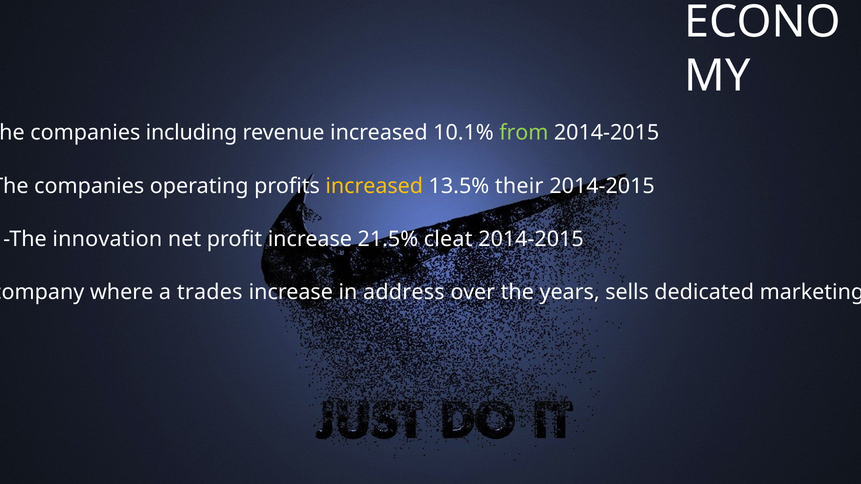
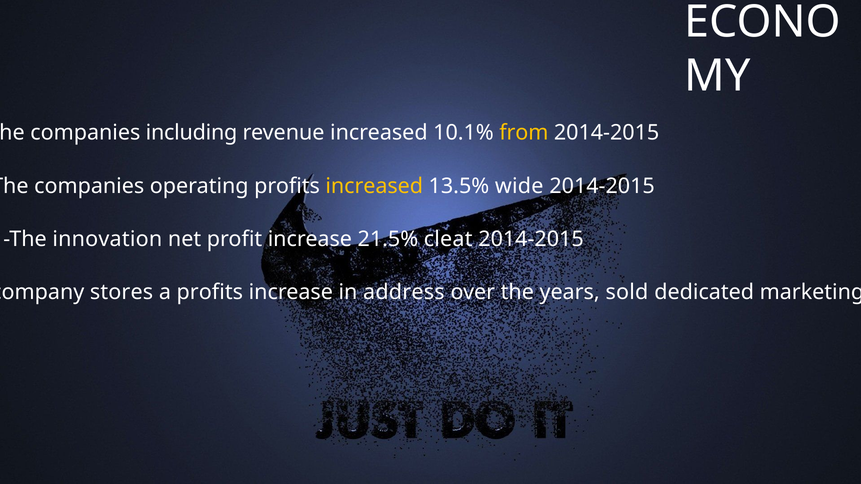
from colour: light green -> yellow (524, 133)
their: their -> wide (519, 186)
where: where -> stores (122, 292)
a trades: trades -> profits (210, 292)
sells: sells -> sold (627, 292)
